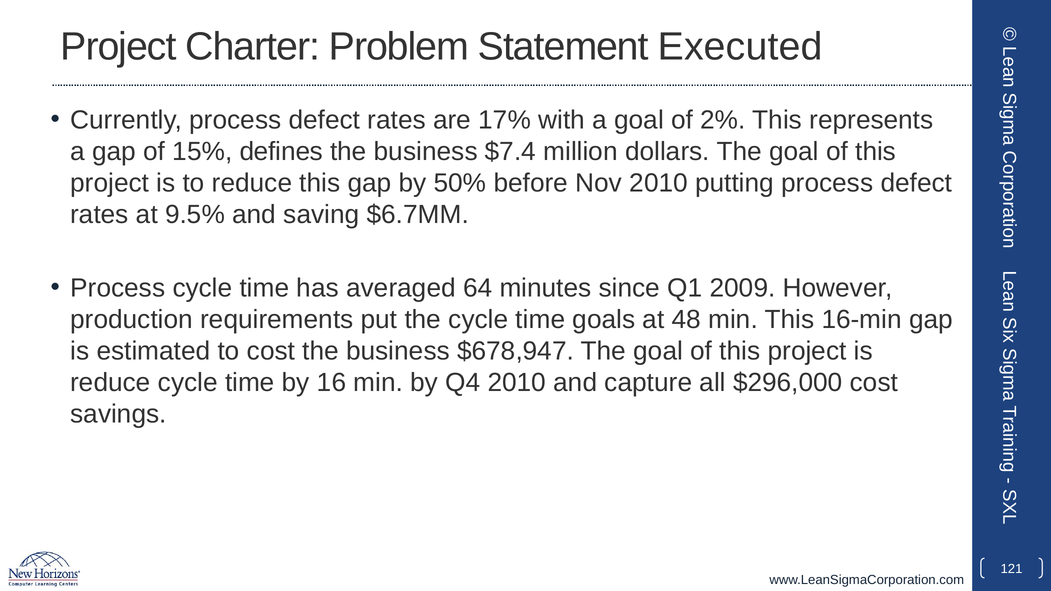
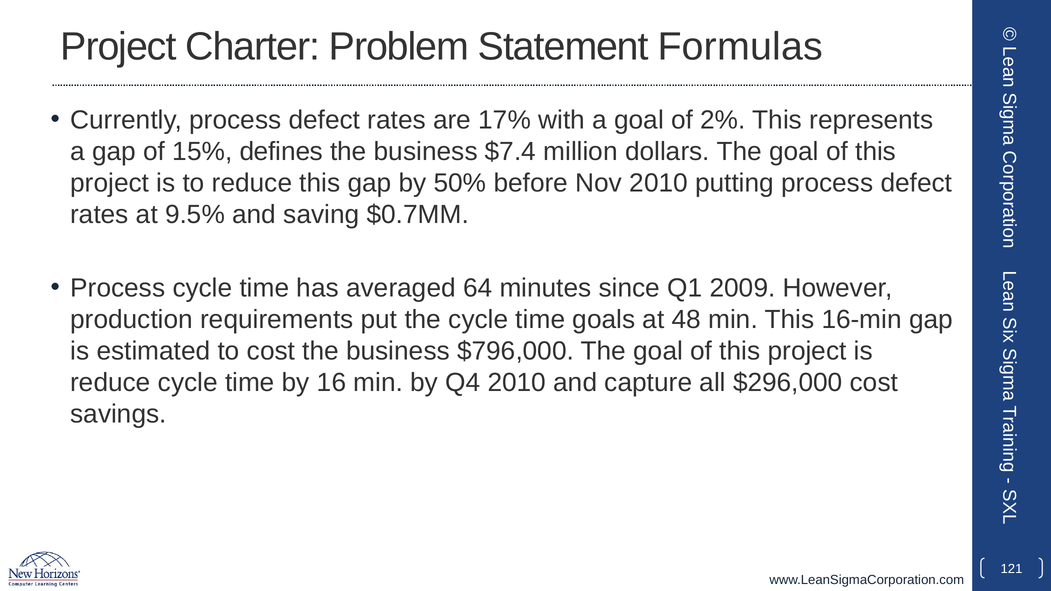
Executed: Executed -> Formulas (740, 47)
$6.7MM: $6.7MM -> $0.7MM (418, 215)
$678,947: $678,947 -> $796,000 (516, 351)
